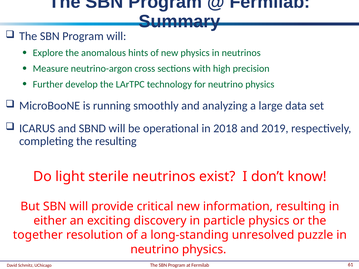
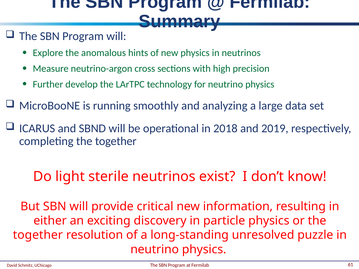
completing the resulting: resulting -> together (116, 141)
